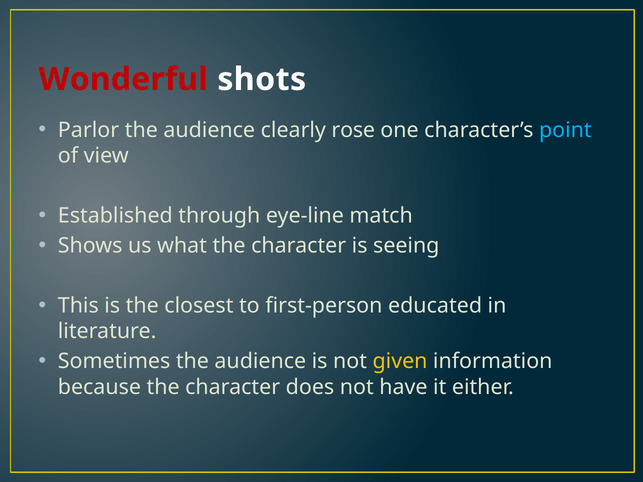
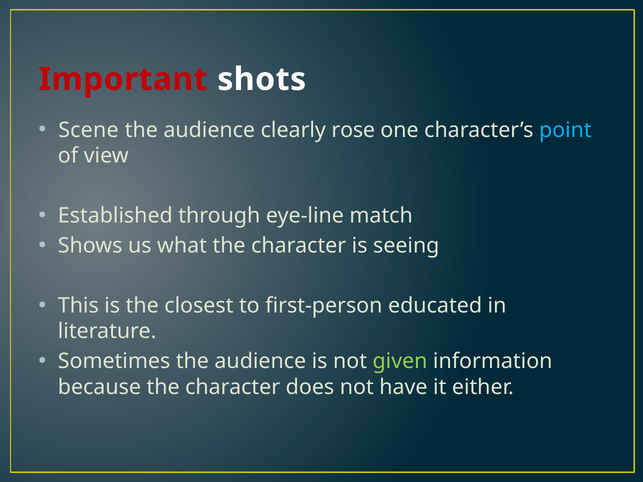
Wonderful: Wonderful -> Important (123, 79)
Parlor: Parlor -> Scene (88, 130)
given colour: yellow -> light green (400, 362)
